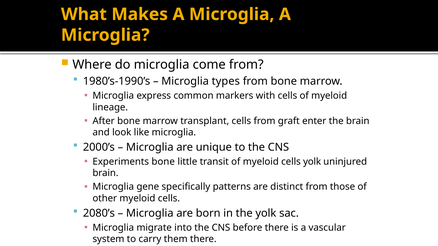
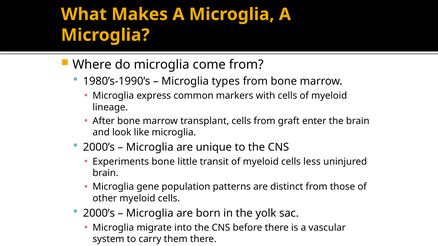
cells yolk: yolk -> less (312, 162)
specifically: specifically -> population (186, 187)
2080’s: 2080’s -> 2000’s (99, 214)
